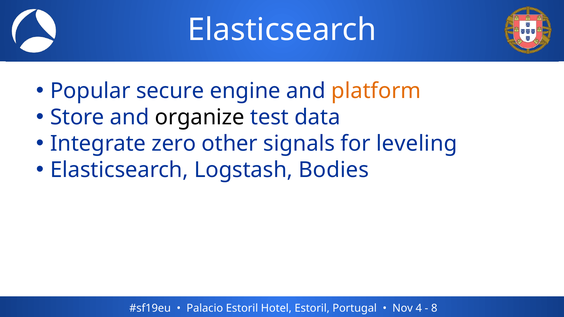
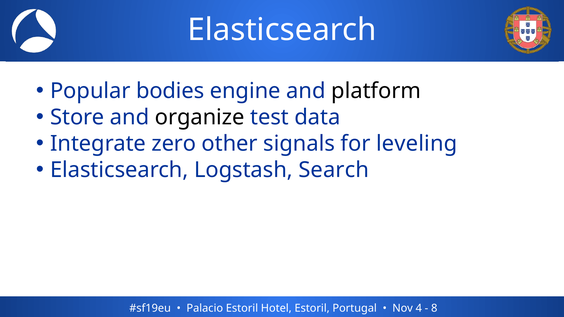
secure: secure -> bodies (170, 91)
platform colour: orange -> black (376, 91)
Bodies: Bodies -> Search (334, 170)
